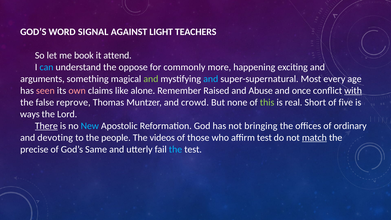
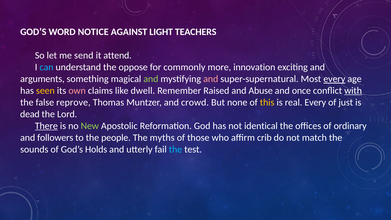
SIGNAL: SIGNAL -> NOTICE (93, 32)
book: book -> send (84, 55)
happening: happening -> innovation (254, 67)
and colour: light blue -> pink (211, 79)
every underline: none -> present (334, 79)
seen colour: pink -> yellow (45, 91)
alone: alone -> dwell (143, 91)
this colour: light green -> yellow (267, 102)
real Short: Short -> Every (315, 102)
five: five -> just (346, 102)
ways: ways -> dead (30, 114)
New colour: light blue -> light green (90, 126)
bringing: bringing -> identical (261, 126)
devoting: devoting -> followers (55, 138)
videos: videos -> myths (162, 138)
affirm test: test -> crib (264, 138)
match underline: present -> none (314, 138)
precise: precise -> sounds (34, 149)
Same: Same -> Holds (96, 149)
